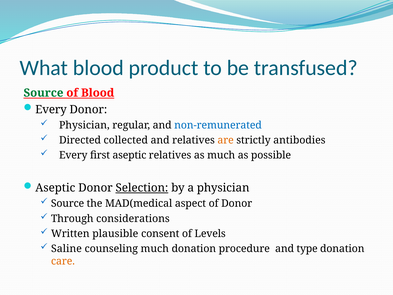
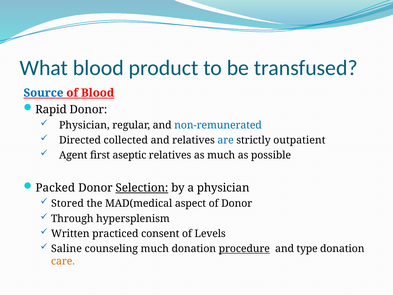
Source colour: green -> blue (43, 93)
Every: Every -> Rapid (51, 109)
are colour: orange -> blue (226, 140)
antibodies: antibodies -> outpatient (299, 140)
Every: Every -> Agent (73, 155)
Aseptic: Aseptic -> Packed (55, 188)
Source: Source -> Stored (67, 203)
considerations: considerations -> hypersplenism (133, 218)
plausible: plausible -> practiced (115, 233)
procedure underline: none -> present (244, 249)
